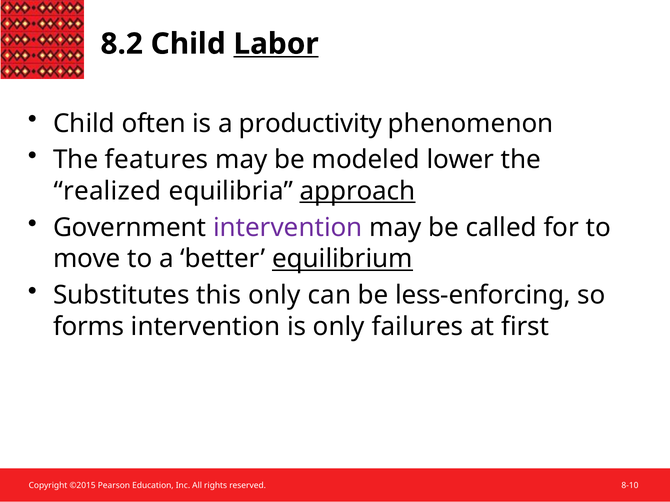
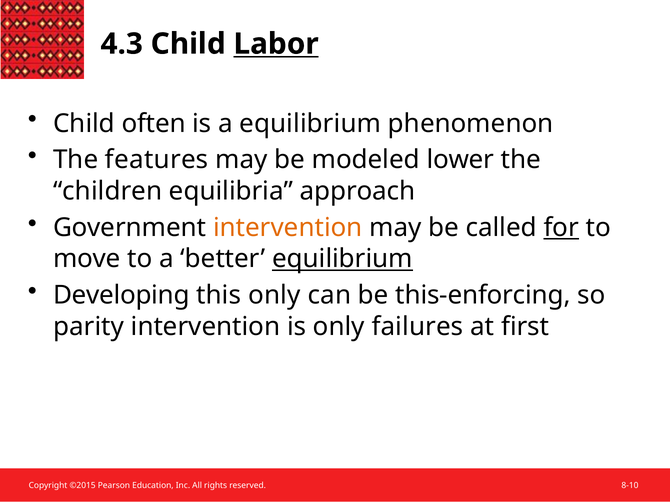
8.2: 8.2 -> 4.3 (122, 44)
a productivity: productivity -> equilibrium (310, 124)
realized: realized -> children (108, 191)
approach underline: present -> none (358, 191)
intervention colour: purple -> orange (288, 228)
for underline: none -> present (561, 228)
Substitutes: Substitutes -> Developing (121, 296)
less-enforcing: less-enforcing -> this-enforcing (483, 296)
forms: forms -> parity (89, 327)
